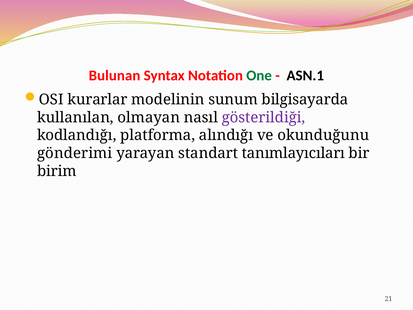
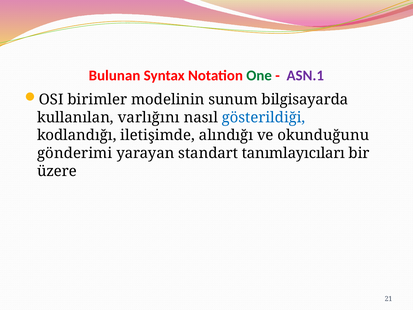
ASN.1 colour: black -> purple (305, 76)
kurarlar: kurarlar -> birimler (97, 99)
olmayan: olmayan -> varlığını (149, 117)
gösterildiği colour: purple -> blue (264, 117)
platforma: platforma -> iletişimde (158, 135)
birim: birim -> üzere (57, 171)
